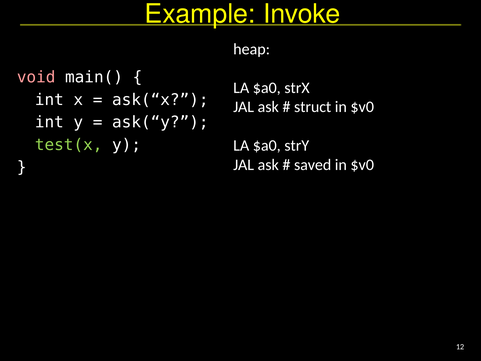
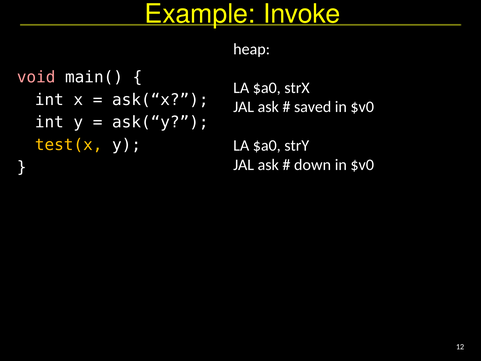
struct: struct -> saved (313, 107)
test(x colour: light green -> yellow (69, 145)
saved: saved -> down (313, 165)
